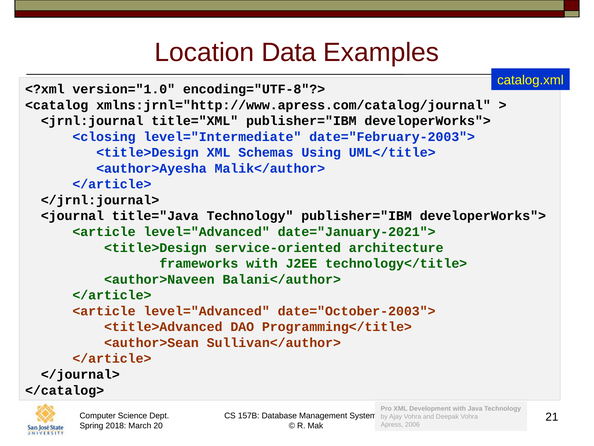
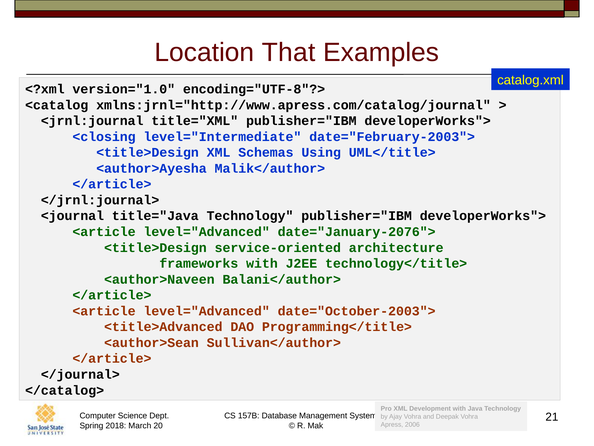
Data: Data -> That (289, 52)
date="January-2021">: date="January-2021"> -> date="January-2076"> (357, 232)
